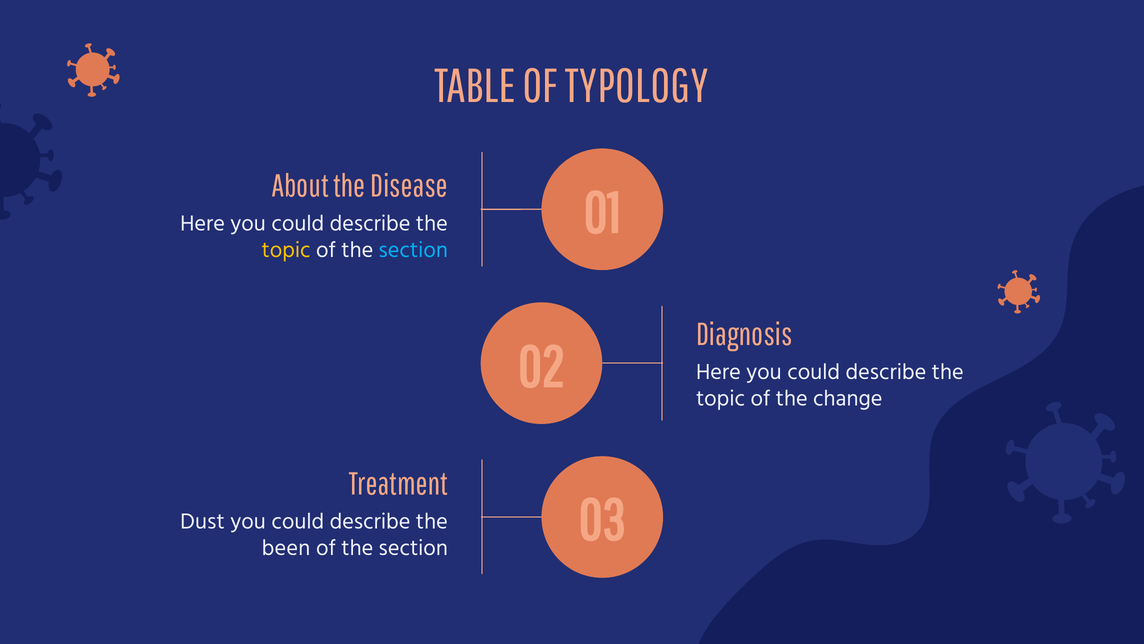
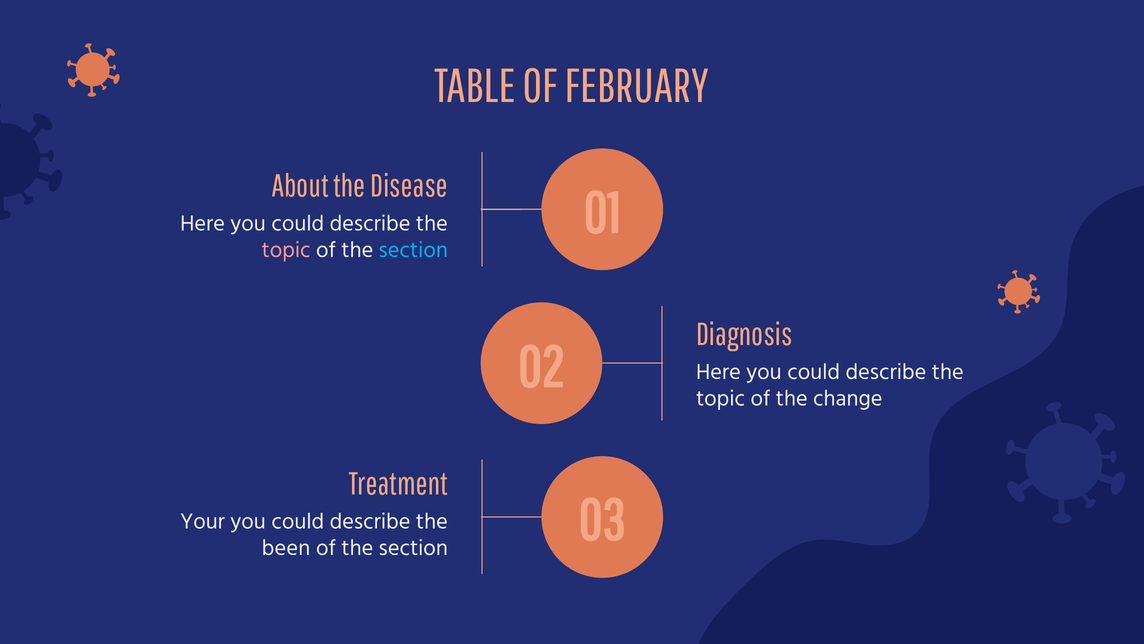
TYPOLOGY: TYPOLOGY -> FEBRUARY (637, 87)
topic colour: yellow -> pink (286, 250)
Dust: Dust -> Your (203, 521)
